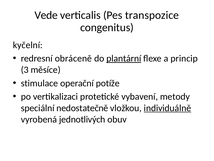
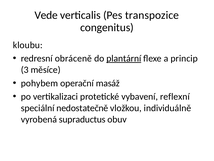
kyčelní: kyčelní -> kloubu (28, 45)
stimulace: stimulace -> pohybem (39, 83)
potíže: potíže -> masáž (108, 83)
metody: metody -> reflexní (175, 96)
individuálně underline: present -> none (167, 108)
jednotlivých: jednotlivých -> supraductus (82, 119)
